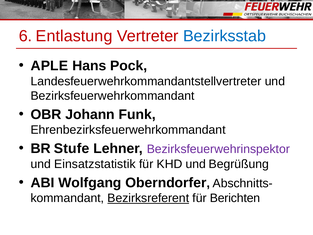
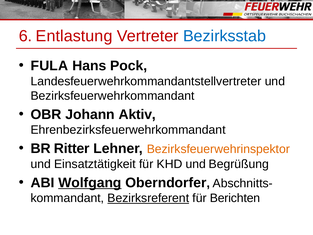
APLE: APLE -> FULA (49, 66)
Funk: Funk -> Aktiv (137, 114)
Stufe: Stufe -> Ritter (72, 148)
Bezirksfeuerwehrinspektor colour: purple -> orange (218, 149)
Einsatzstatistik: Einsatzstatistik -> Einsatztätigkeit (95, 164)
Wolfgang underline: none -> present (90, 182)
